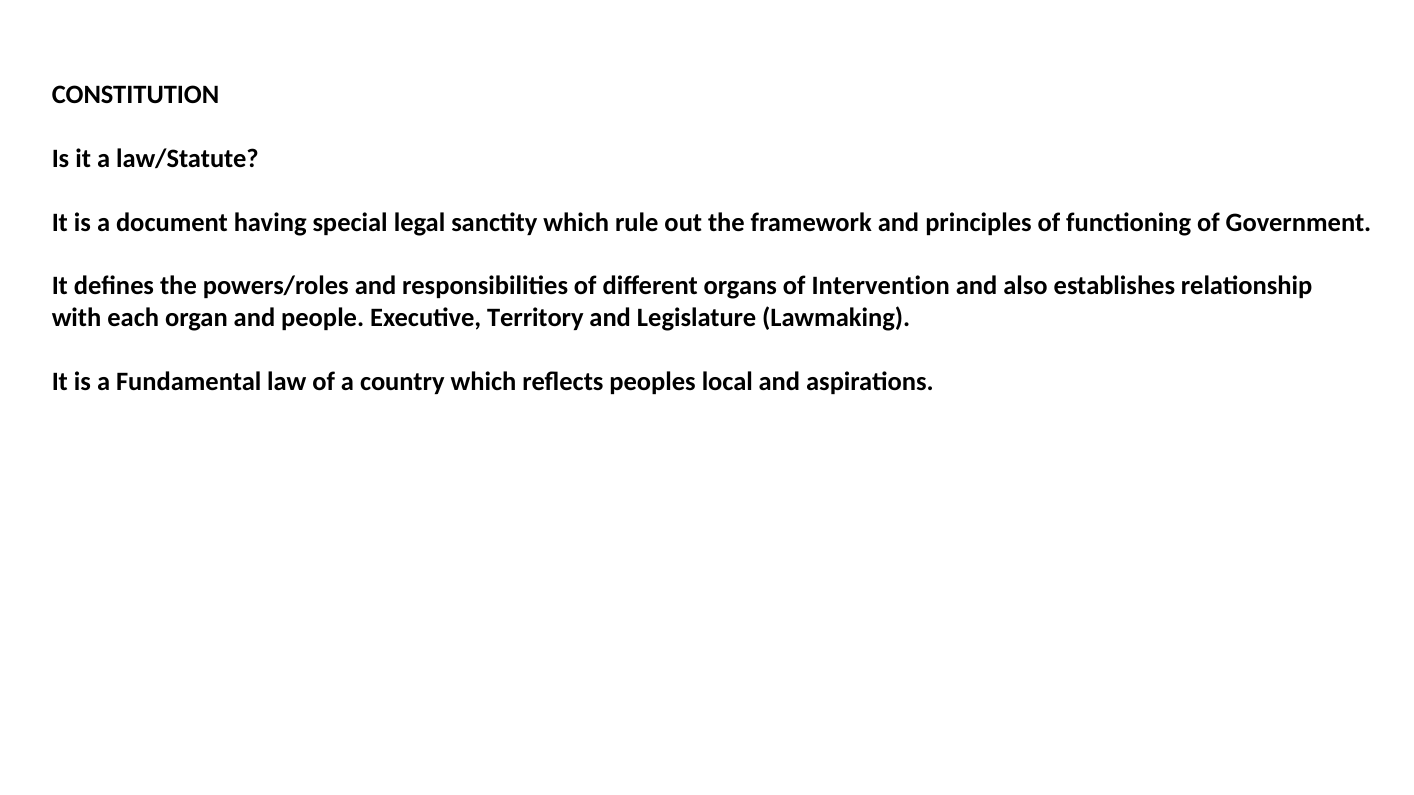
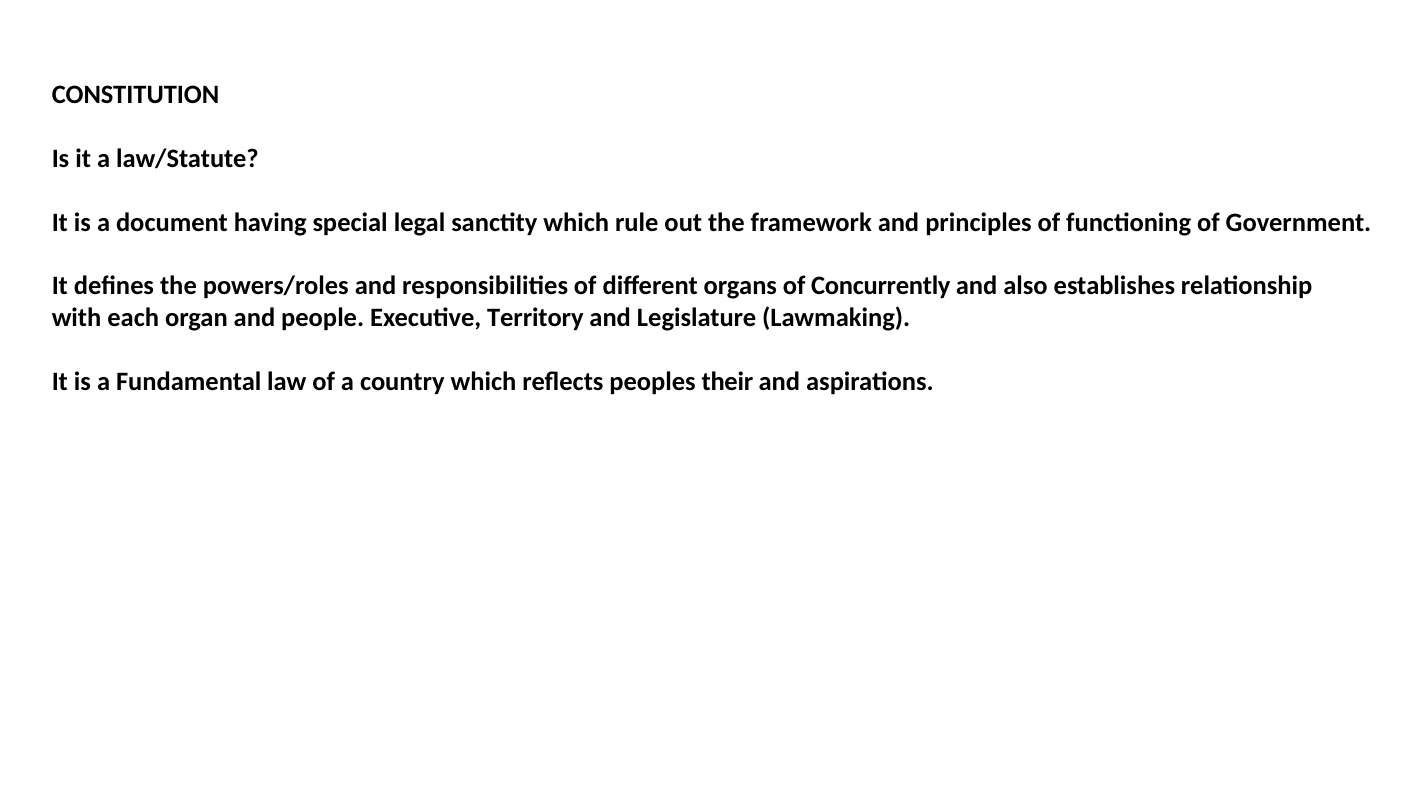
Intervention: Intervention -> Concurrently (881, 286)
local: local -> their (727, 382)
